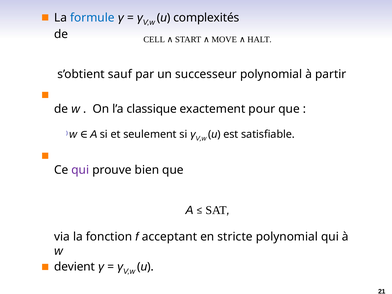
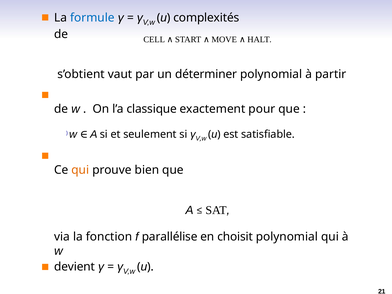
sauf: sauf -> vaut (120, 74)
successeur: successeur -> déterminer (206, 74)
qui colour: purple -> orange (80, 170)
acceptant: acceptant -> parallélise (170, 237)
stricte: stricte -> choisit (235, 237)
